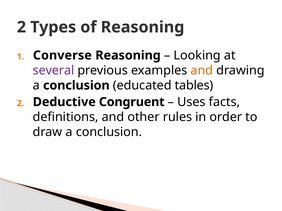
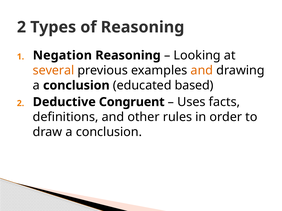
Converse: Converse -> Negation (62, 55)
several colour: purple -> orange (54, 71)
tables: tables -> based (194, 86)
